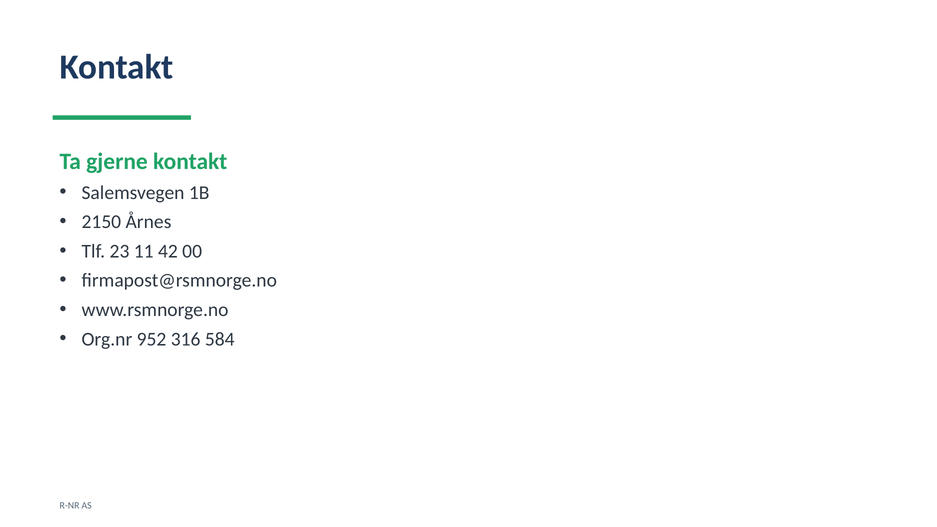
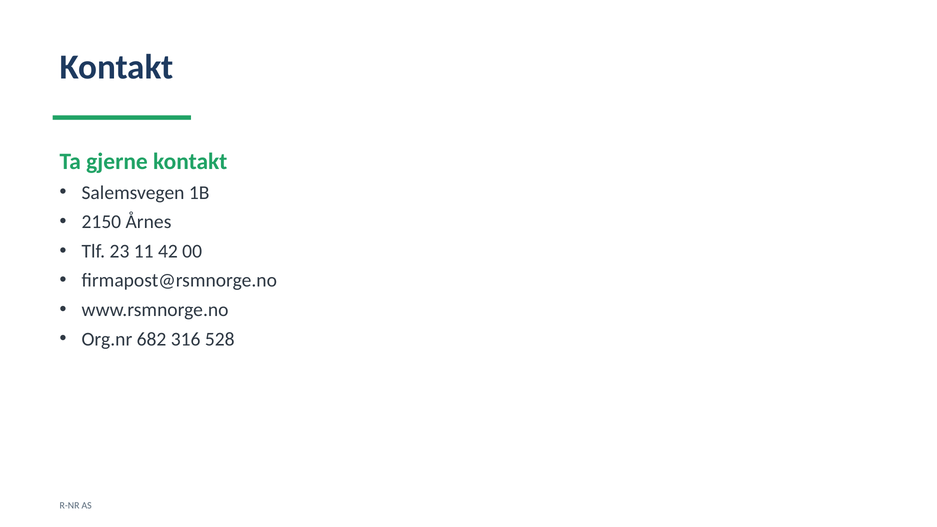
952: 952 -> 682 (151, 339)
584: 584 -> 528 (220, 339)
